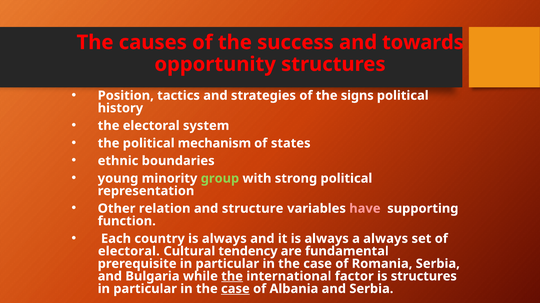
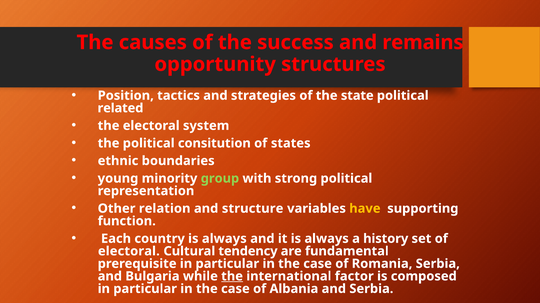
towards: towards -> remains (423, 43)
signs: signs -> state (357, 96)
history: history -> related (120, 108)
mechanism: mechanism -> consitution (214, 144)
have colour: pink -> yellow (365, 209)
a always: always -> history (386, 239)
is structures: structures -> composed (424, 277)
case underline: present -> none (235, 289)
